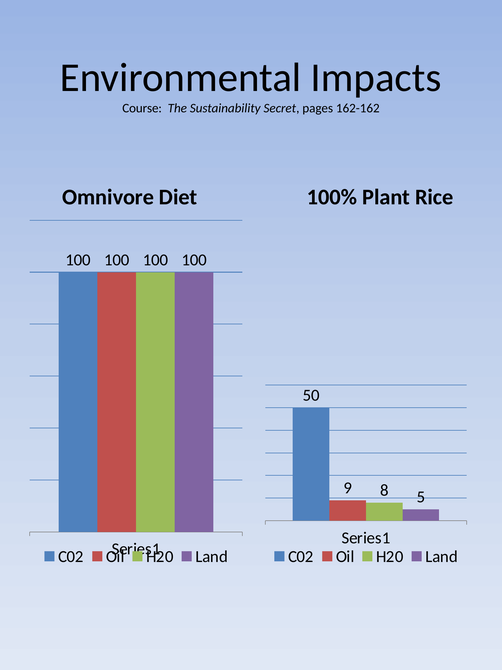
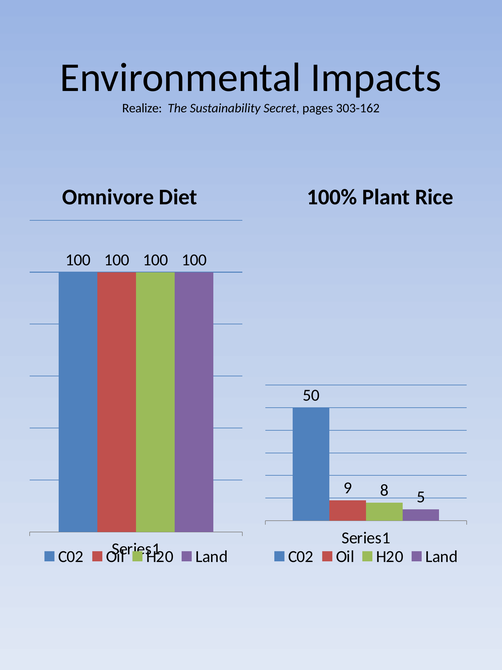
Course: Course -> Realize (142, 108)
162-162: 162-162 -> 303-162 (358, 108)
